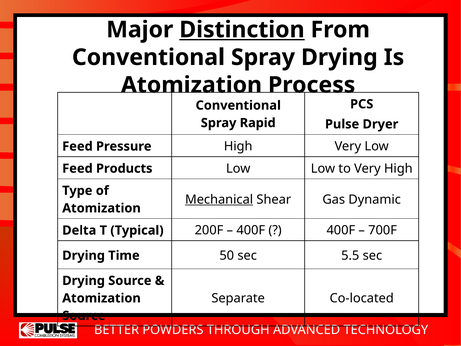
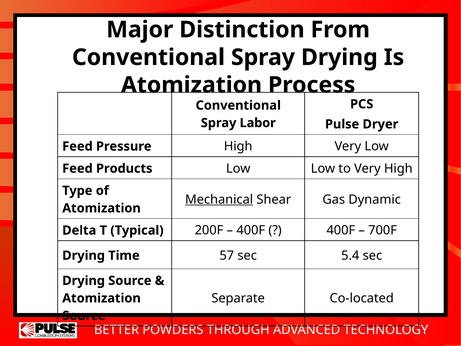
Distinction underline: present -> none (242, 30)
Rapid: Rapid -> Labor (258, 123)
50: 50 -> 57 (227, 255)
5.5: 5.5 -> 5.4 (350, 255)
